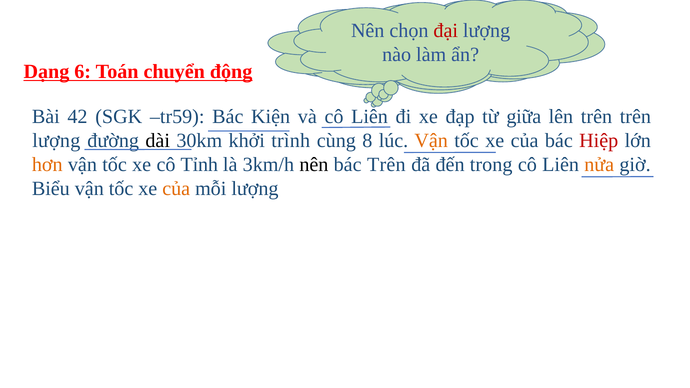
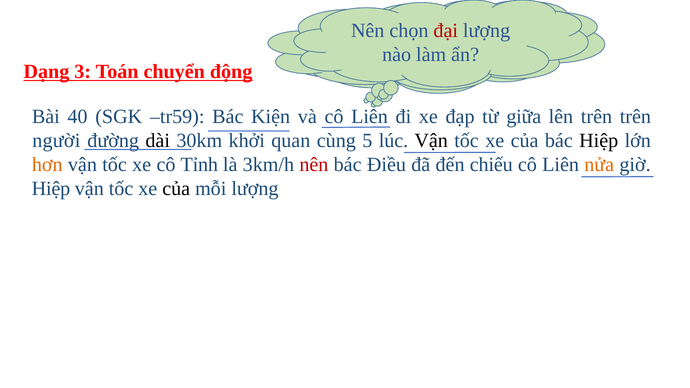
6: 6 -> 3 (83, 72)
42: 42 -> 40 (77, 116)
lượng: lượng -> người (56, 141)
trình: trình -> quan (291, 141)
8: 8 -> 5 (367, 141)
Vận colour: orange -> black (431, 141)
Hiệp colour: red -> black (599, 141)
nên colour: black -> red (314, 165)
bác Trên: Trên -> Điều (386, 165)
đến trong: trong -> chiếu (491, 165)
Biểu: Biểu -> Hiệp (51, 189)
của colour: orange -> black (176, 189)
